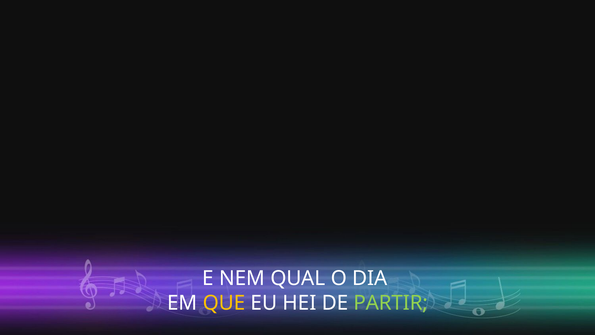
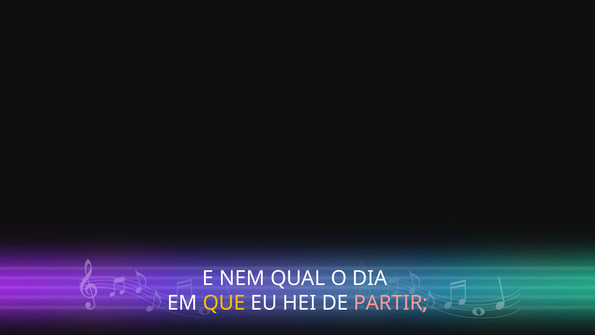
PARTIR colour: light green -> pink (391, 303)
